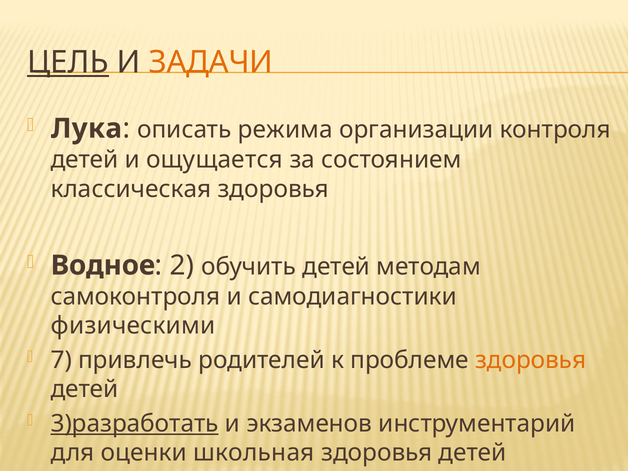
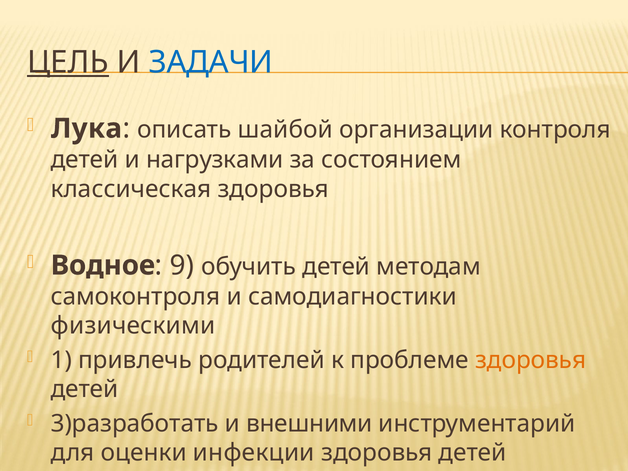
ЗАДАЧИ colour: orange -> blue (211, 62)
режима: режима -> шайбой (285, 130)
ощущается: ощущается -> нагрузками (215, 160)
2: 2 -> 9 (182, 265)
7: 7 -> 1 (61, 360)
3)разработать underline: present -> none (135, 424)
экзаменов: экзаменов -> внешними (309, 424)
школьная: школьная -> инфекции (254, 453)
